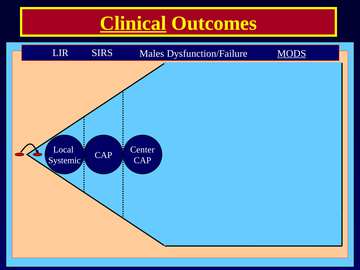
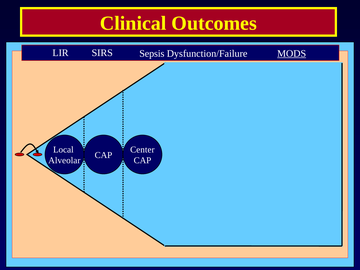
Clinical underline: present -> none (133, 23)
Males: Males -> Sepsis (152, 53)
Systemic: Systemic -> Alveolar (64, 161)
